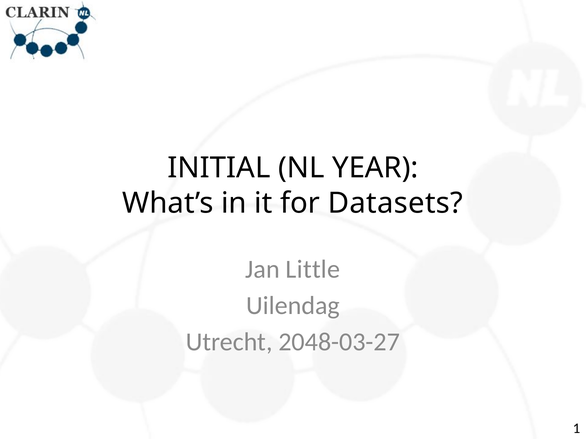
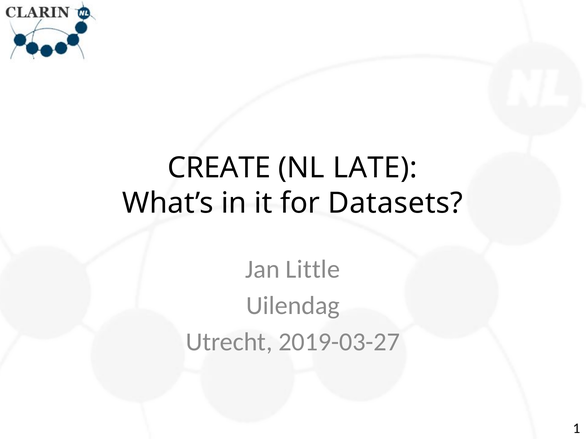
INITIAL: INITIAL -> CREATE (219, 168)
YEAR: YEAR -> LATE (375, 168)
2048-03-27: 2048-03-27 -> 2019-03-27 (339, 342)
